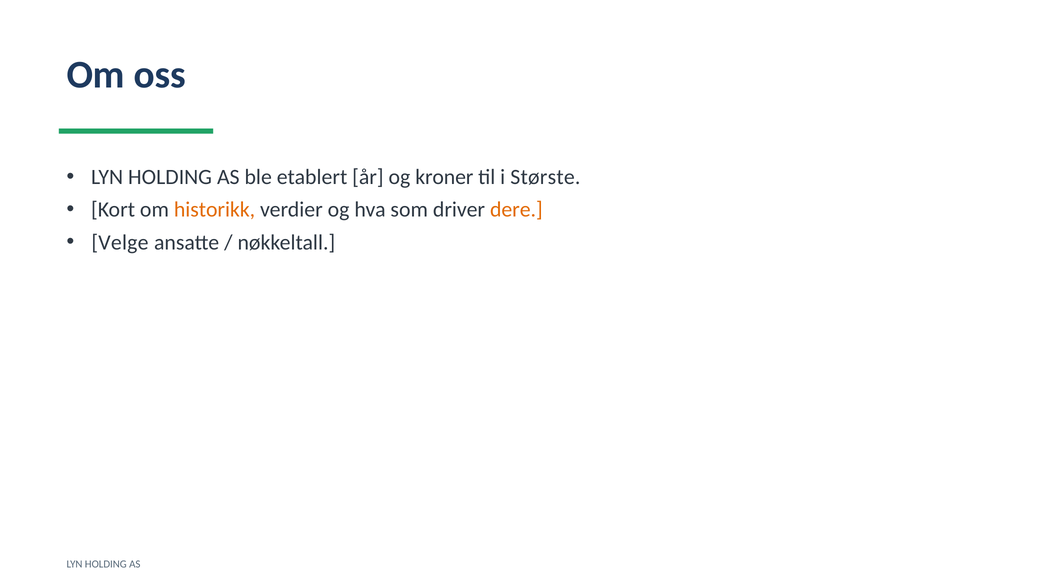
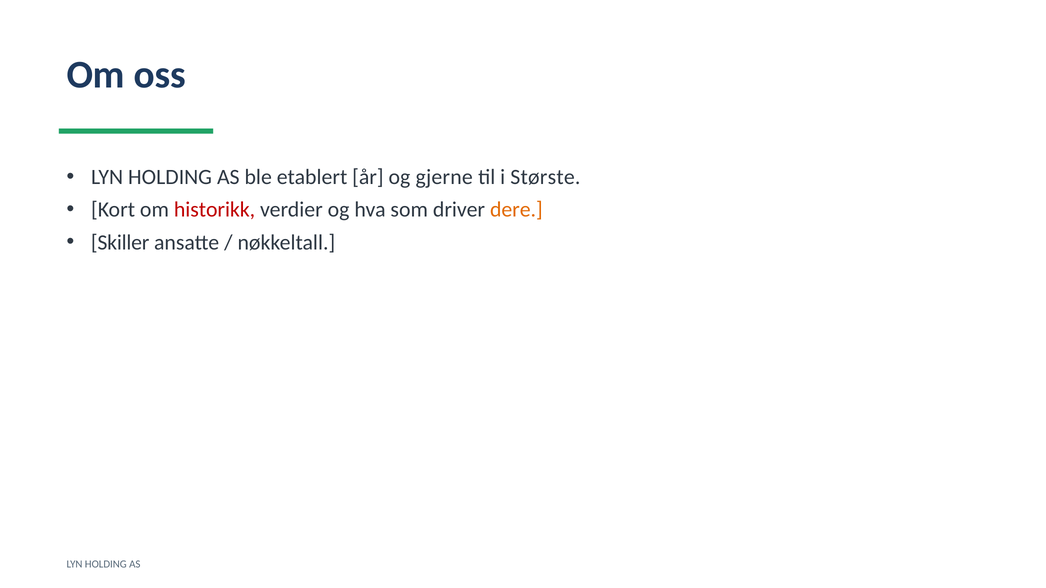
kroner: kroner -> gjerne (444, 177)
historikk colour: orange -> red (215, 210)
Velge: Velge -> Skiller (120, 243)
